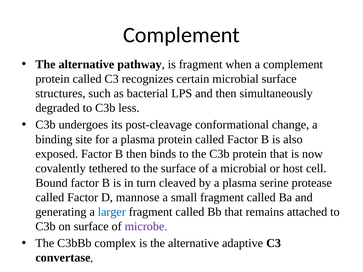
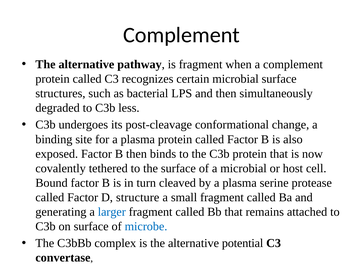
mannose: mannose -> structure (138, 197)
microbe colour: purple -> blue (146, 227)
adaptive: adaptive -> potential (243, 243)
